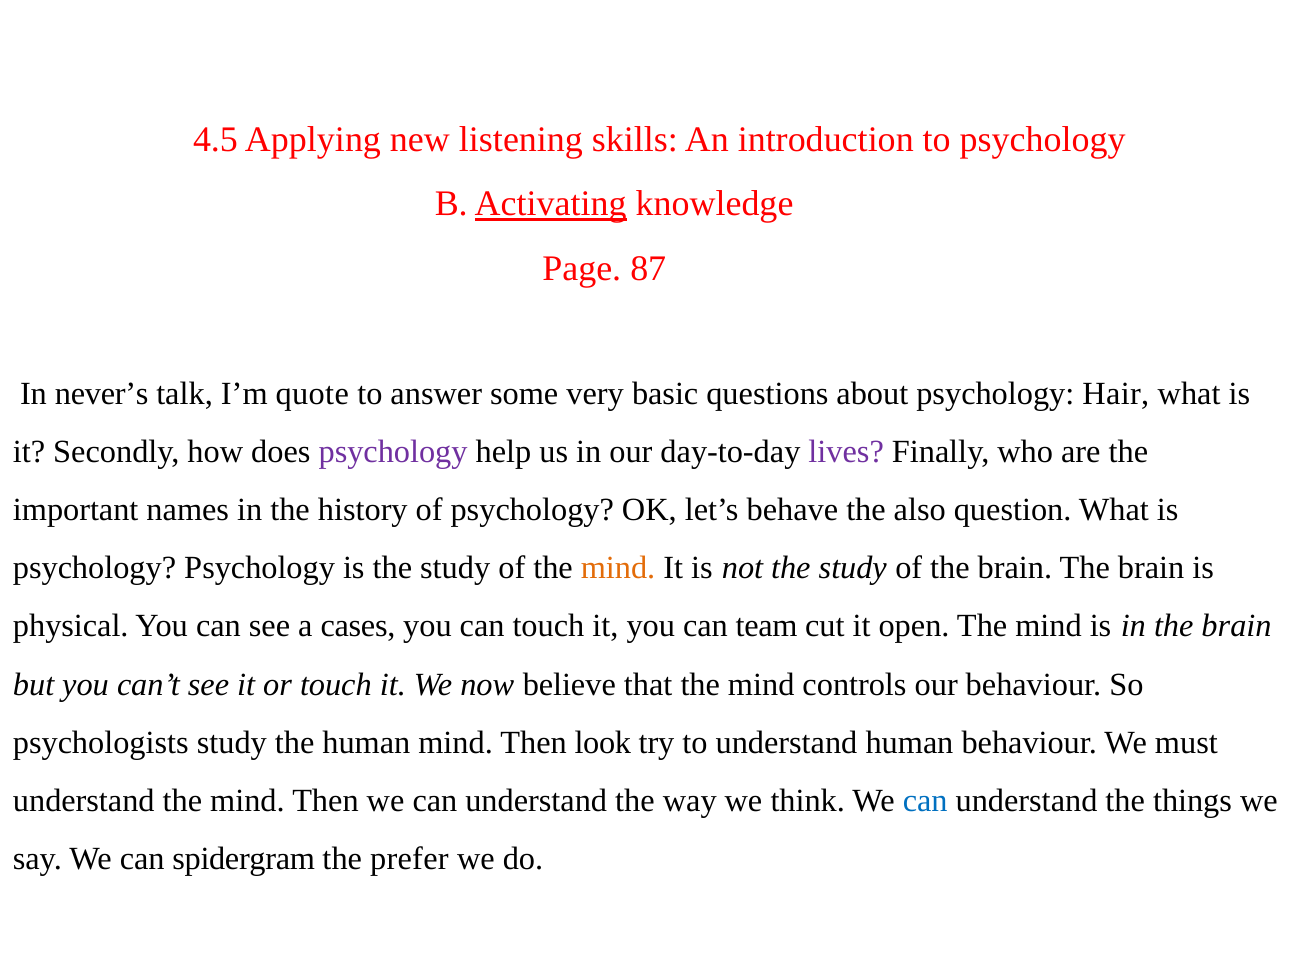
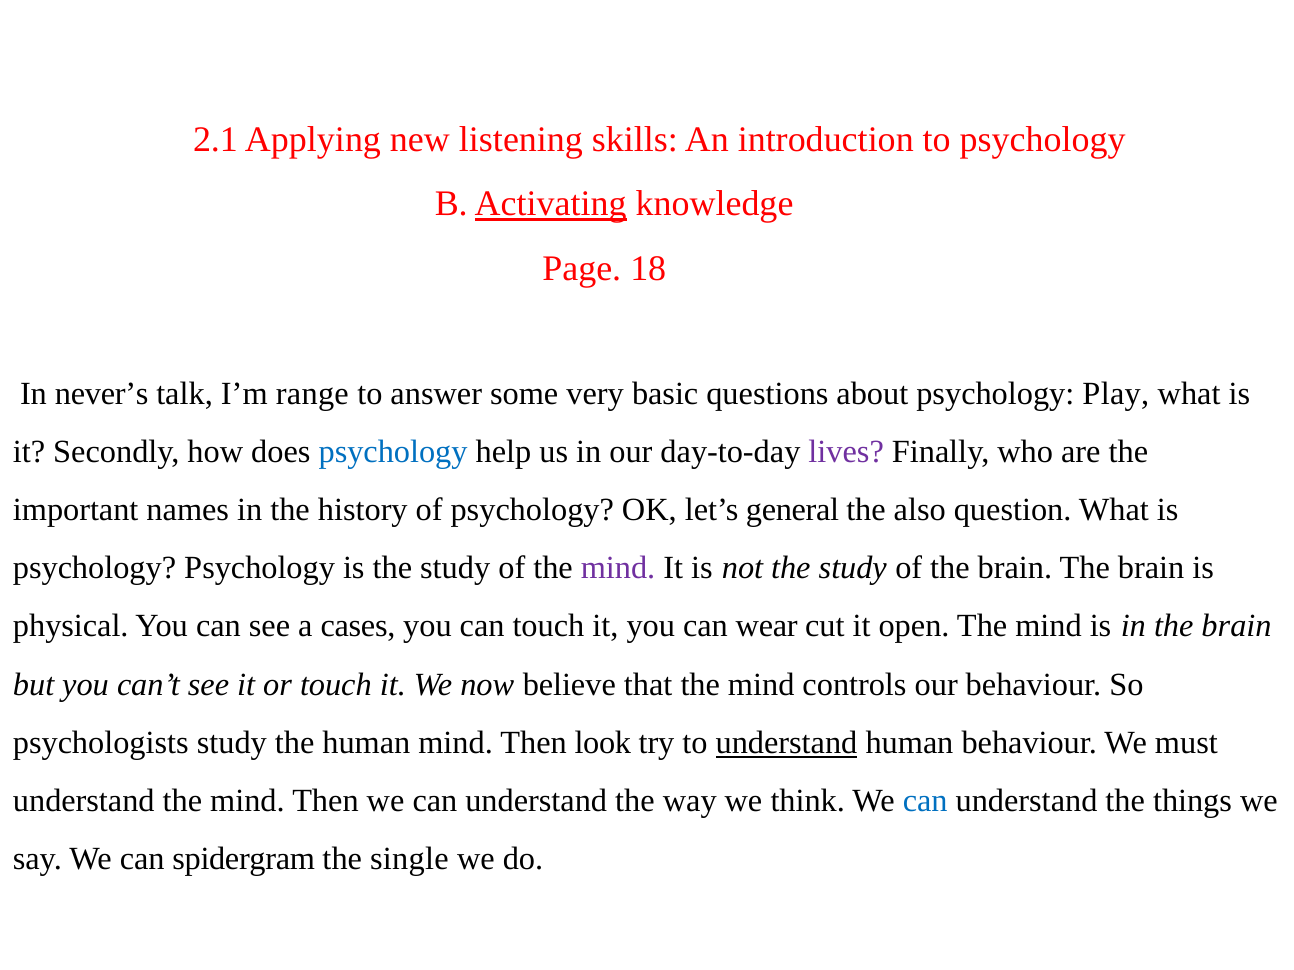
4.5: 4.5 -> 2.1 (215, 139)
87: 87 -> 18 (648, 269)
quote: quote -> range (312, 394)
Hair: Hair -> Play (1116, 394)
psychology colour: purple -> blue (393, 452)
behave: behave -> general (793, 510)
mind colour: orange -> purple (618, 568)
team: team -> wear (767, 627)
understand underline: none -> present (786, 743)
prefer: prefer -> single (409, 860)
